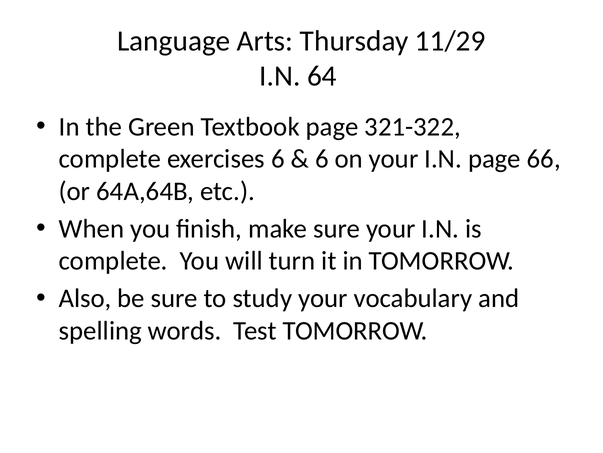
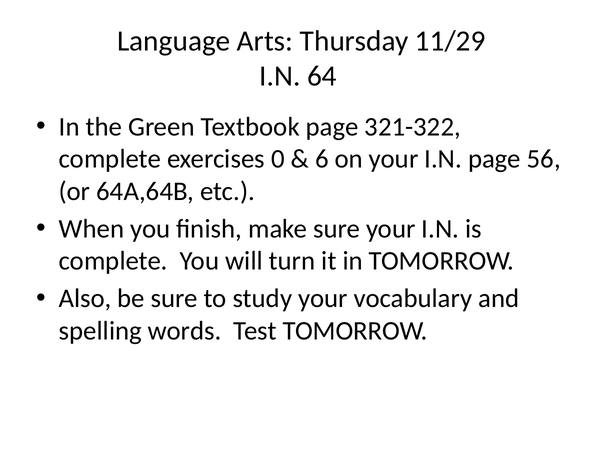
exercises 6: 6 -> 0 (278, 159)
66: 66 -> 56 (544, 159)
